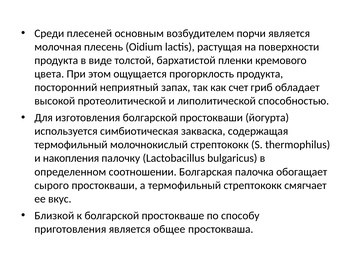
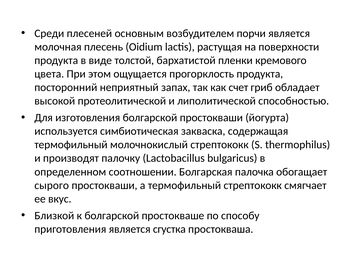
накопления: накопления -> производят (71, 158)
общее: общее -> сгустка (169, 229)
